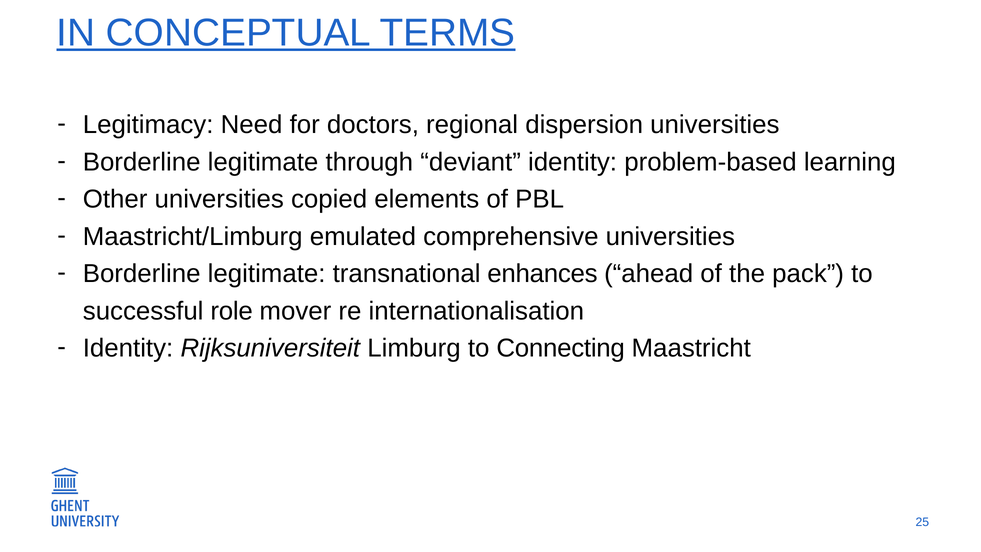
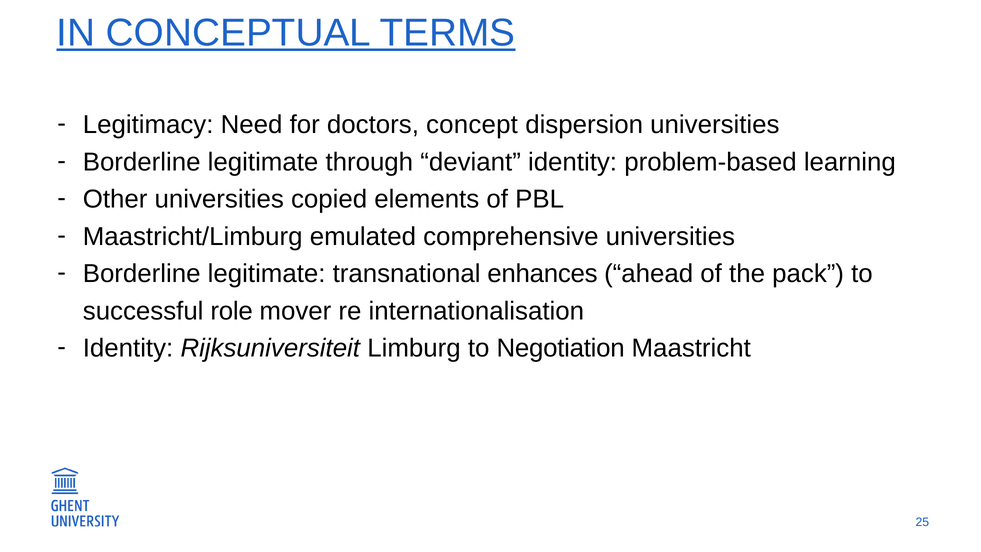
regional: regional -> concept (472, 125)
Connecting: Connecting -> Negotiation (561, 348)
